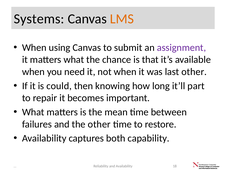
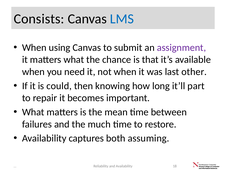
Systems: Systems -> Consists (39, 19)
LMS colour: orange -> blue (122, 19)
the other: other -> much (99, 124)
capability: capability -> assuming (148, 138)
